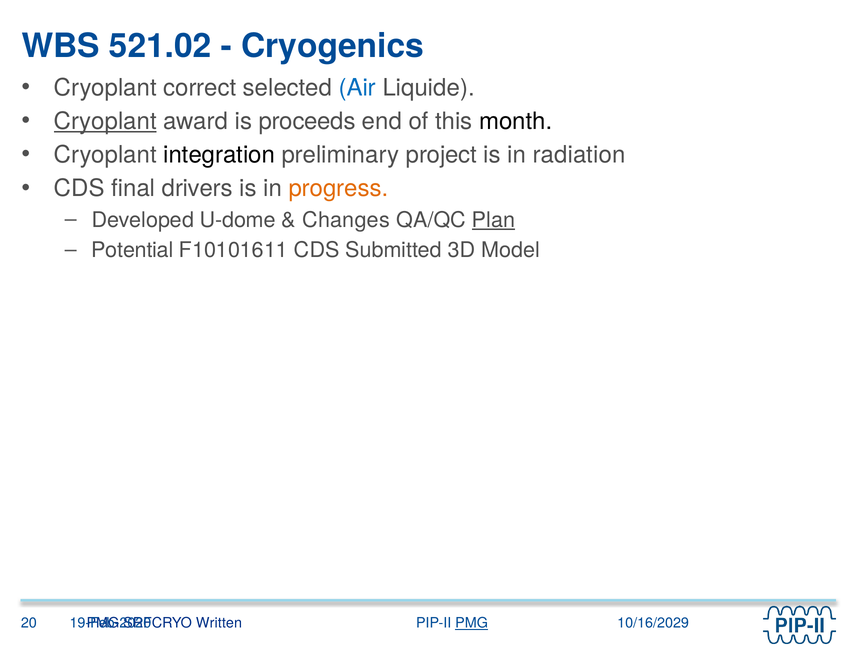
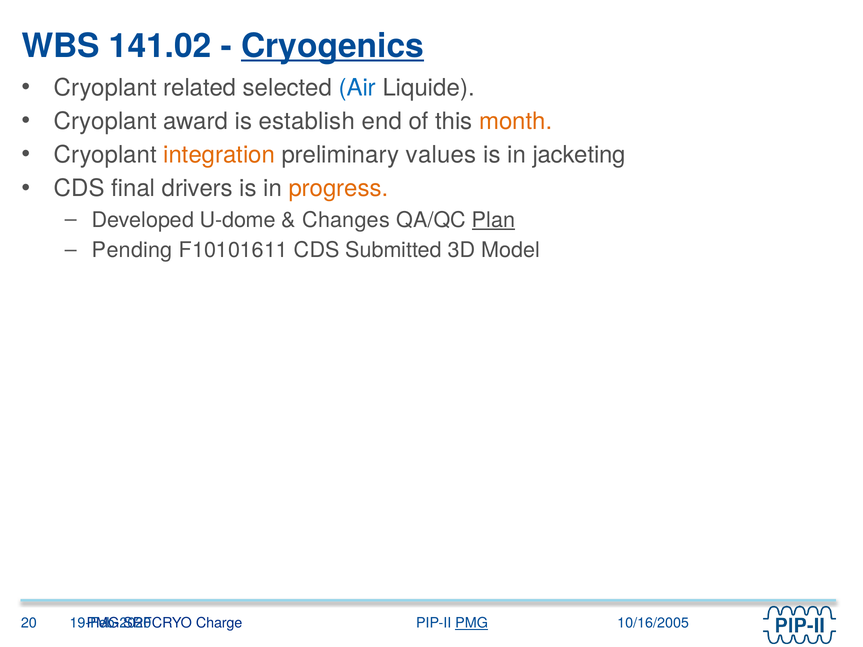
521.02: 521.02 -> 141.02 (160, 46)
Cryogenics underline: none -> present (333, 46)
correct: correct -> related (200, 88)
Cryoplant underline: present -> none (105, 121)
proceeds: proceeds -> establish (307, 121)
month colour: black -> orange (516, 121)
integration colour: black -> orange (219, 155)
project: project -> values (441, 155)
radiation: radiation -> jacketing (579, 155)
Potential: Potential -> Pending (132, 250)
Written: Written -> Charge (219, 623)
10/16/2029: 10/16/2029 -> 10/16/2005 (653, 623)
